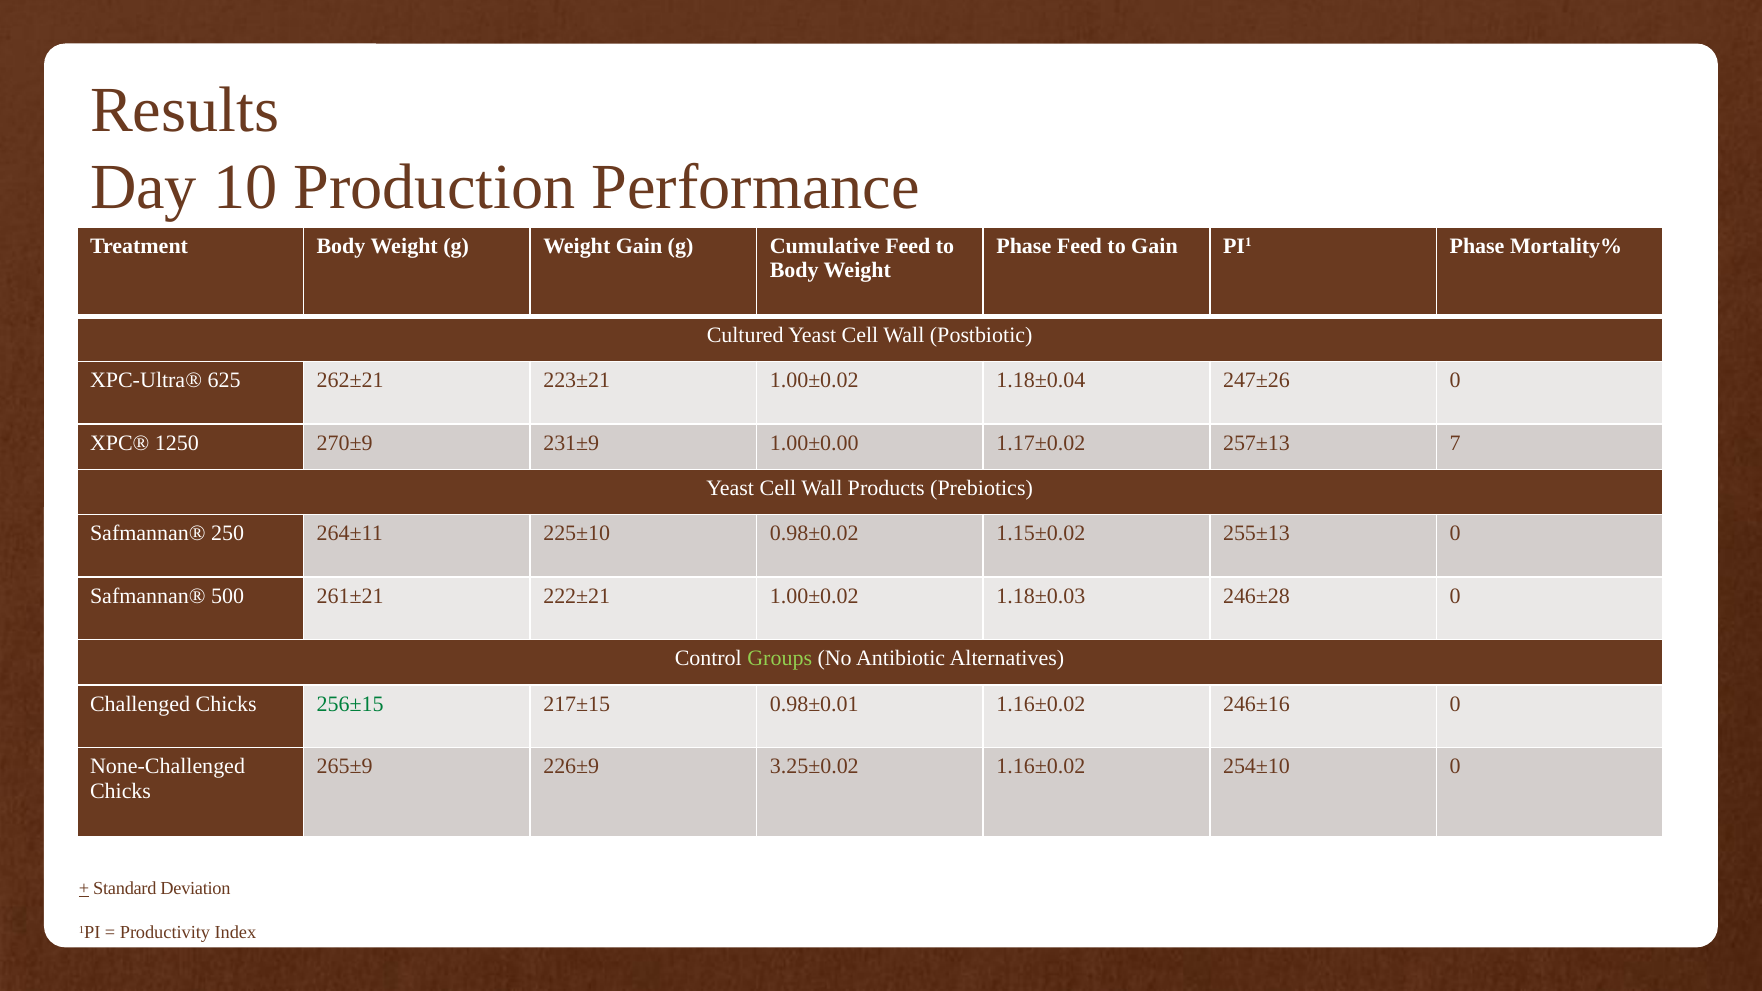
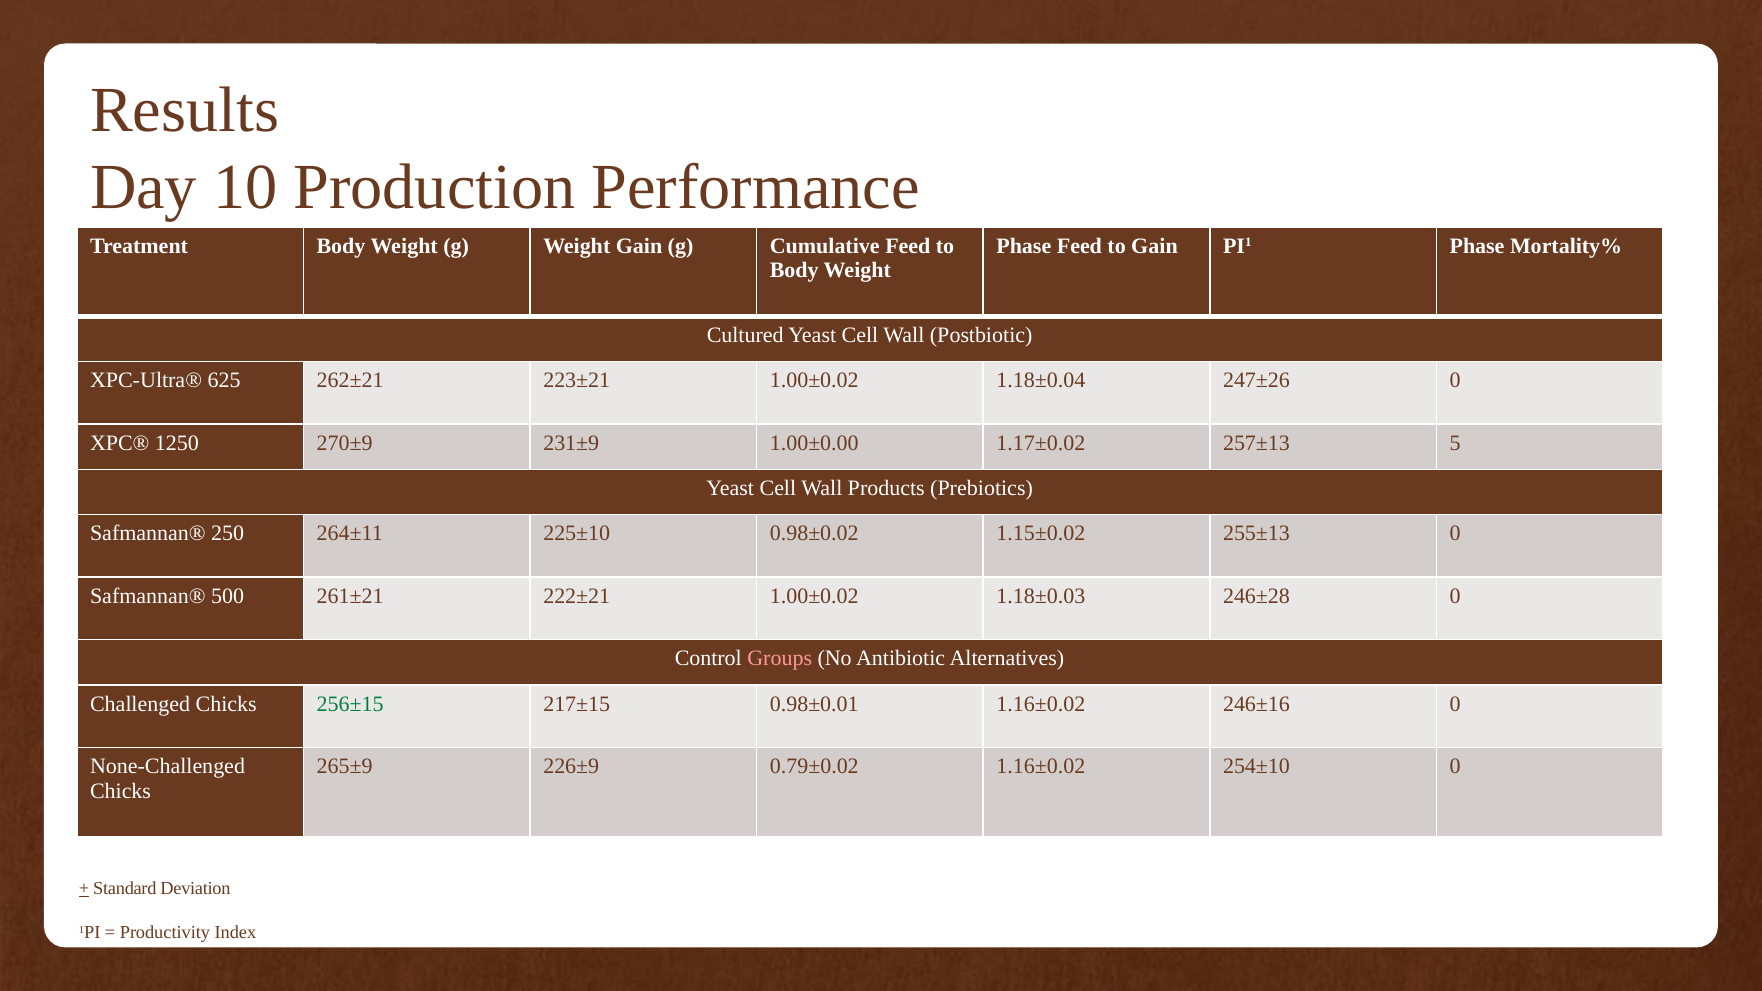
7: 7 -> 5 (1455, 443)
Groups colour: light green -> pink (780, 659)
3.25±0.02: 3.25±0.02 -> 0.79±0.02 (814, 767)
